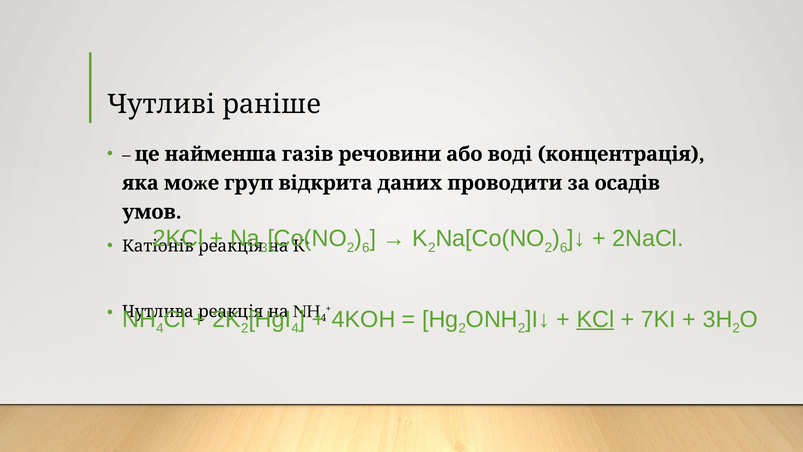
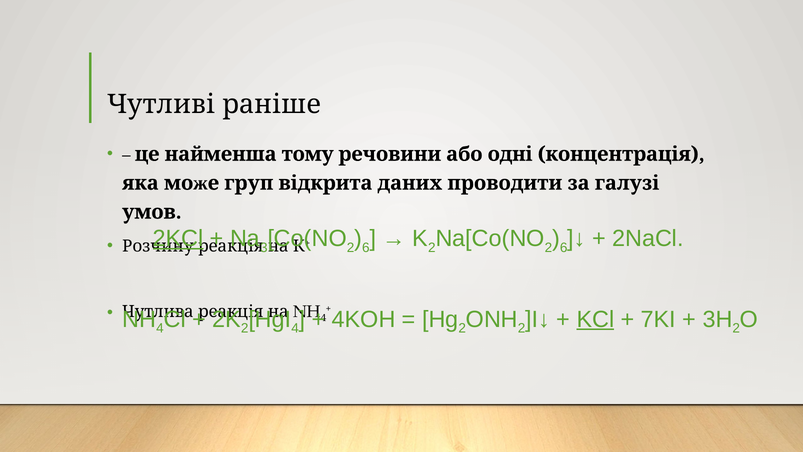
газів: газів -> тому (308, 154)
воді: воді -> одні (510, 154)
осадів: осадів -> галузі (627, 183)
2KCl underline: none -> present (178, 239)
Катіонів: Катіонів -> Розчину (158, 246)
